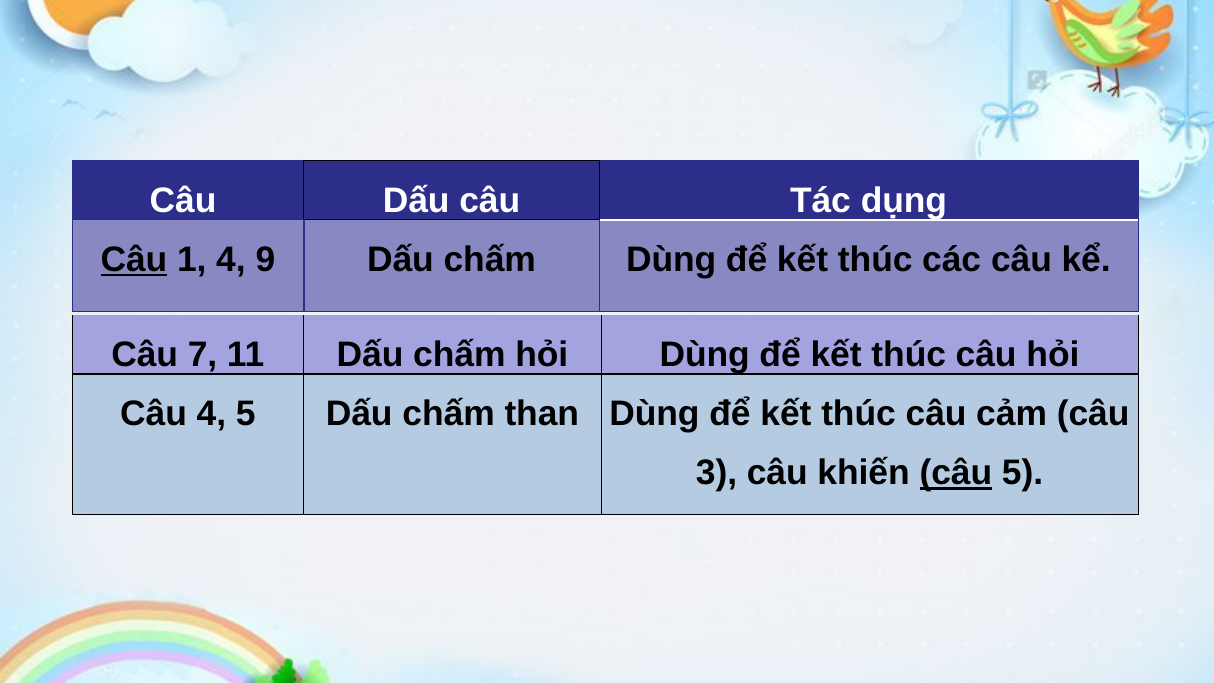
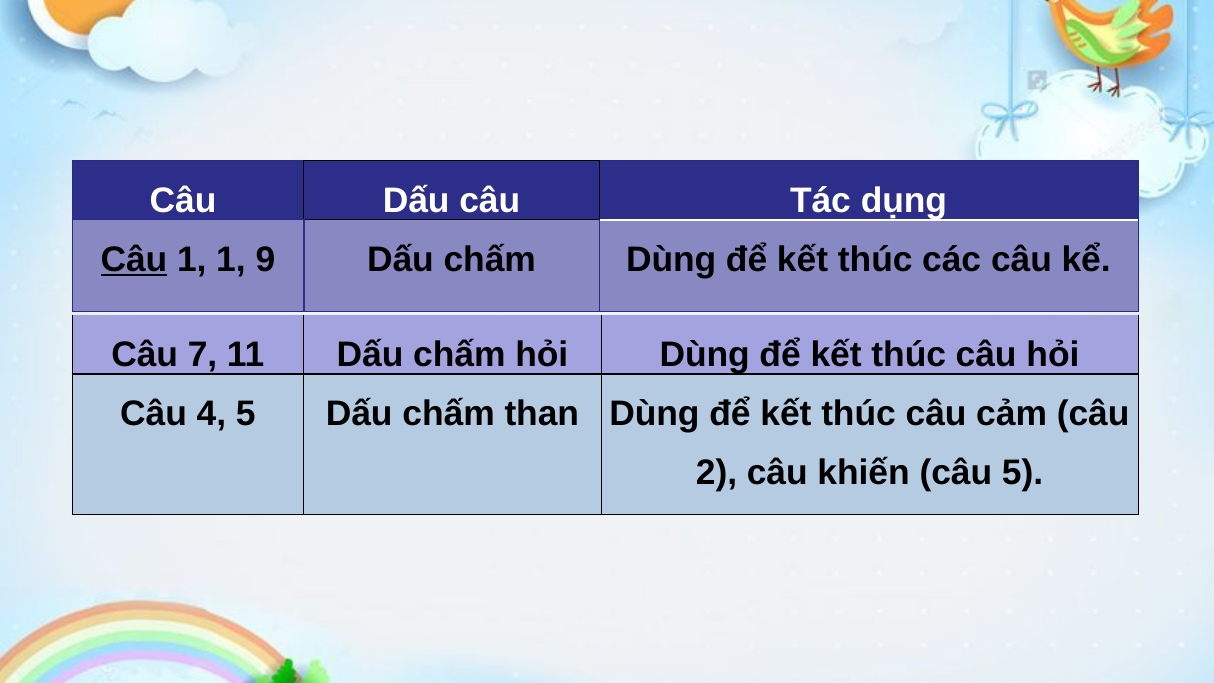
1 4: 4 -> 1 (231, 260)
3: 3 -> 2 (716, 473)
câu underline: present -> none (956, 473)
